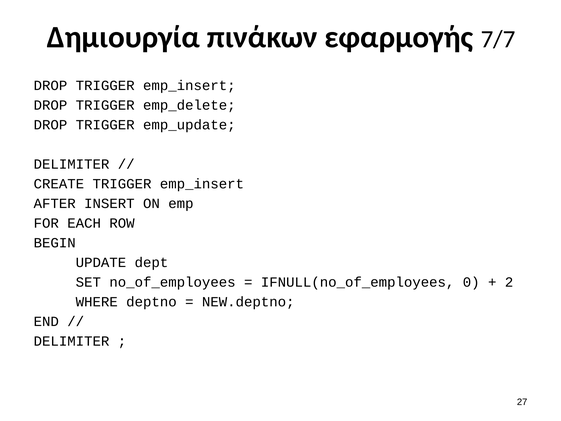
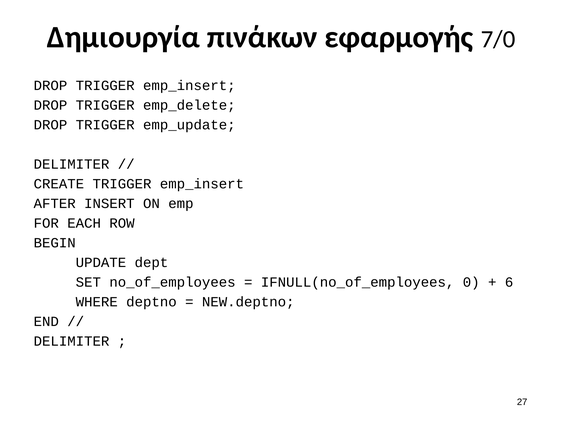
7/7: 7/7 -> 7/0 (498, 39)
2: 2 -> 6 (509, 282)
